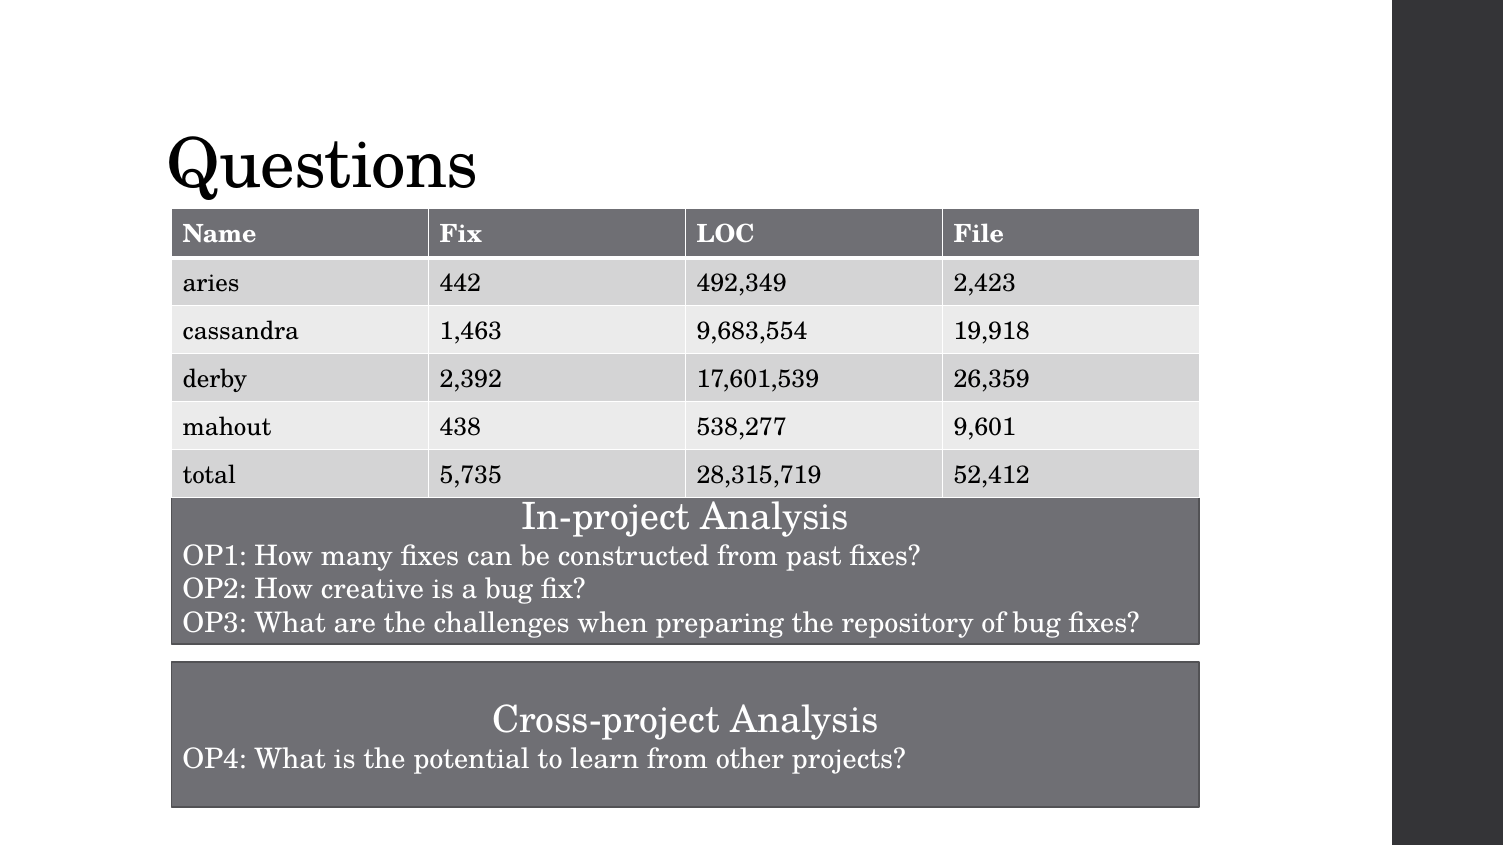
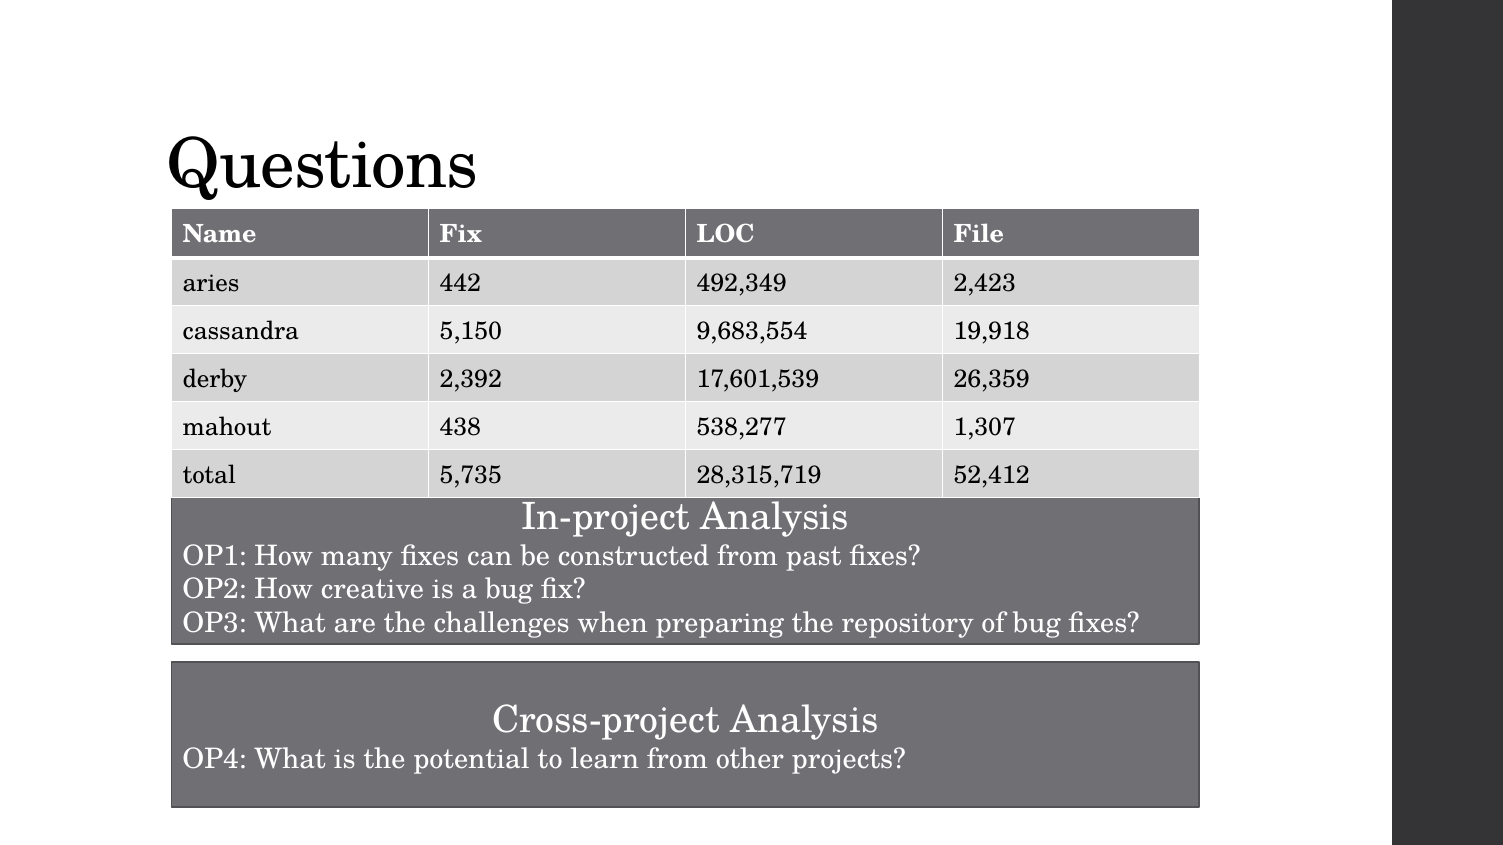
1,463: 1,463 -> 5,150 (471, 332)
9,601: 9,601 -> 1,307 (985, 427)
